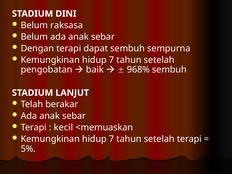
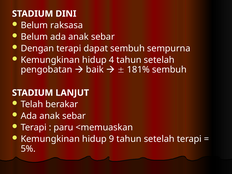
7: 7 -> 4 (112, 60)
968%: 968% -> 181% (138, 70)
kecil: kecil -> paru (64, 127)
7: 7 -> 9 (112, 139)
